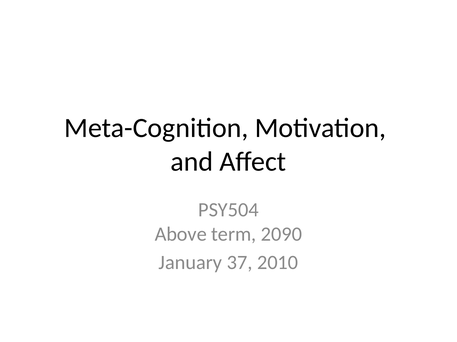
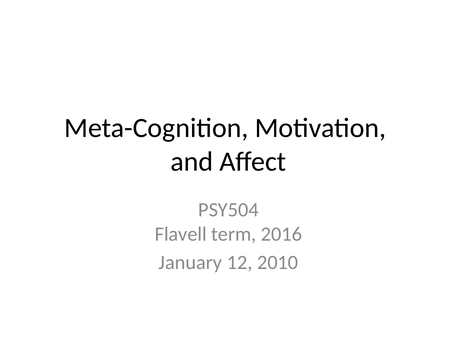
Above: Above -> Flavell (181, 234)
2090: 2090 -> 2016 (282, 234)
37: 37 -> 12 (240, 263)
